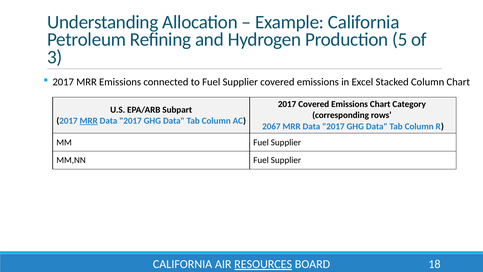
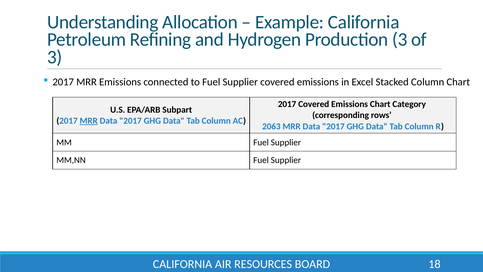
Production 5: 5 -> 3 (400, 40)
2067: 2067 -> 2063 (271, 126)
RESOURCES underline: present -> none (263, 264)
